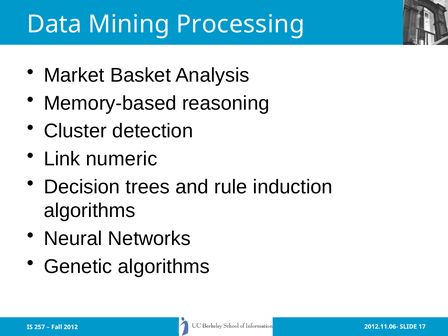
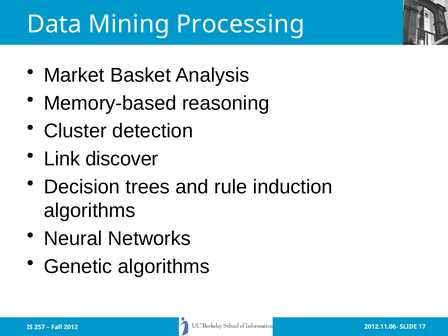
numeric: numeric -> discover (122, 159)
